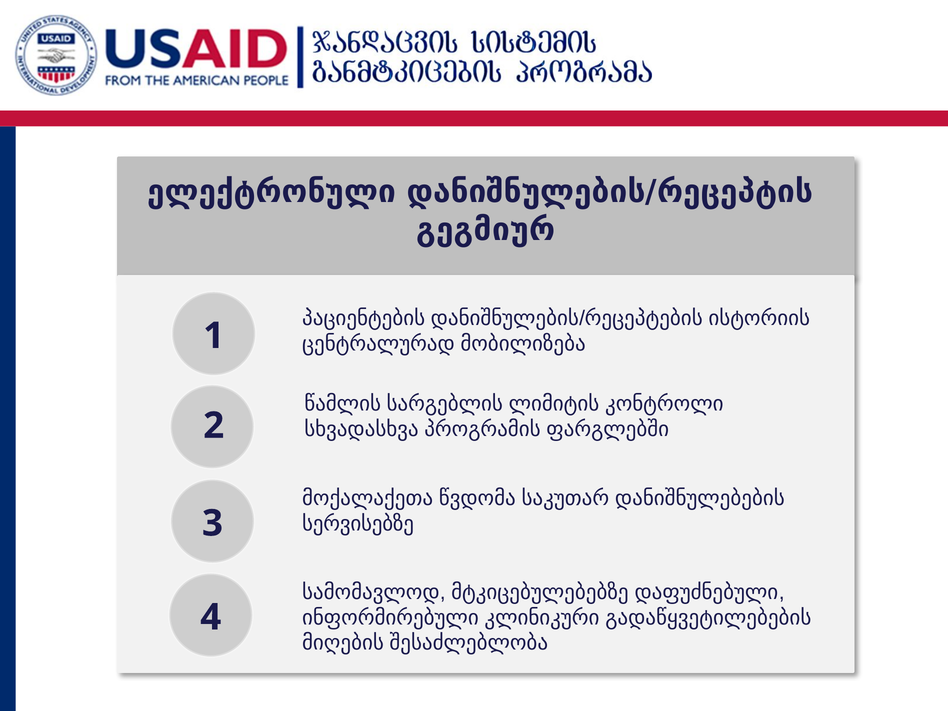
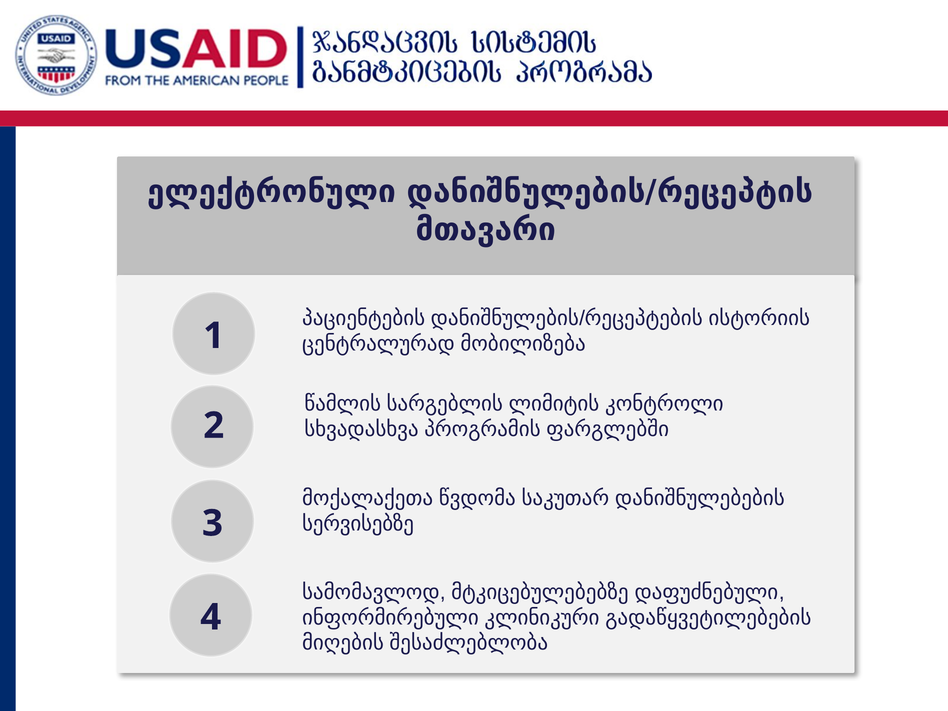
გეგმიურ: გეგმიურ -> მთავარი (486, 230)
